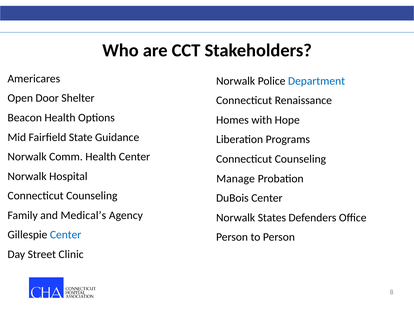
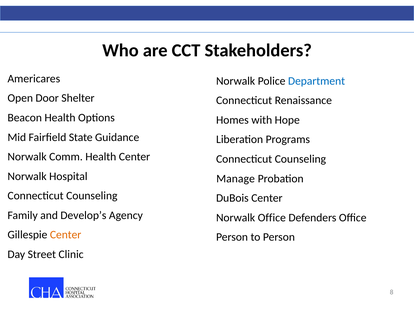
Medical’s: Medical’s -> Develop’s (83, 216)
Norwalk States: States -> Office (272, 218)
Center colour: blue -> orange (66, 235)
